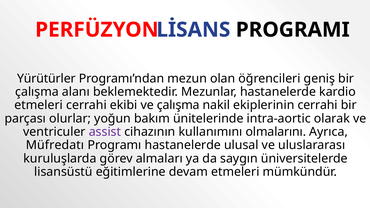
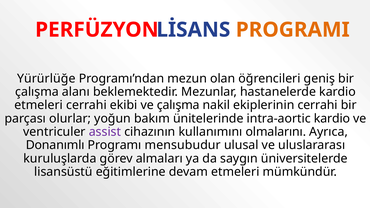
PROGRAMI colour: black -> orange (293, 30)
Yürütürler: Yürütürler -> Yürürlüğe (46, 79)
intra-aortic olarak: olarak -> kardio (332, 119)
Müfredatı: Müfredatı -> Donanımlı (55, 145)
Programı hastanelerde: hastanelerde -> mensubudur (183, 145)
